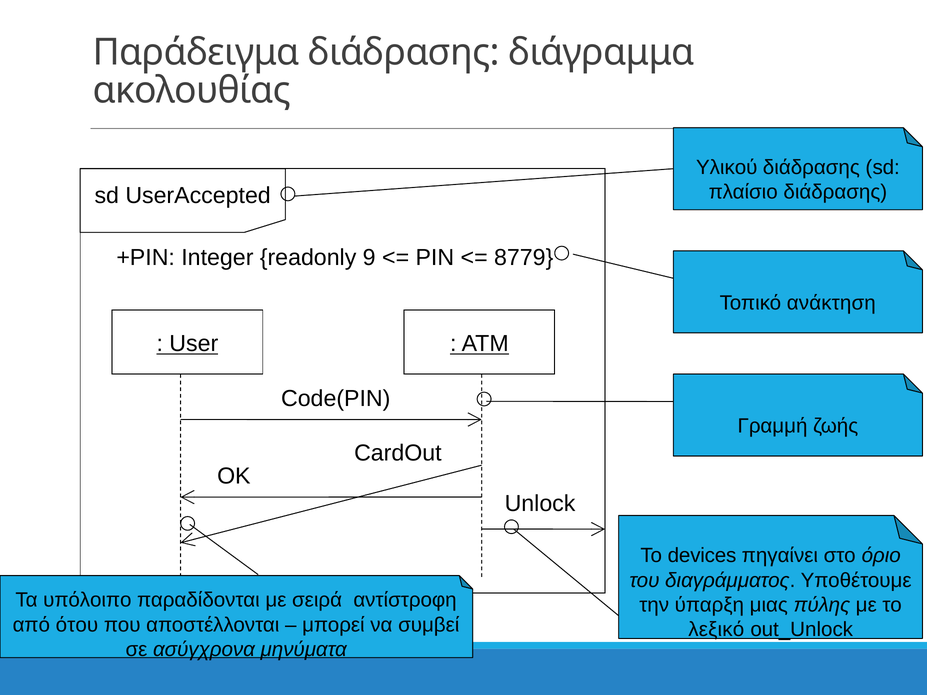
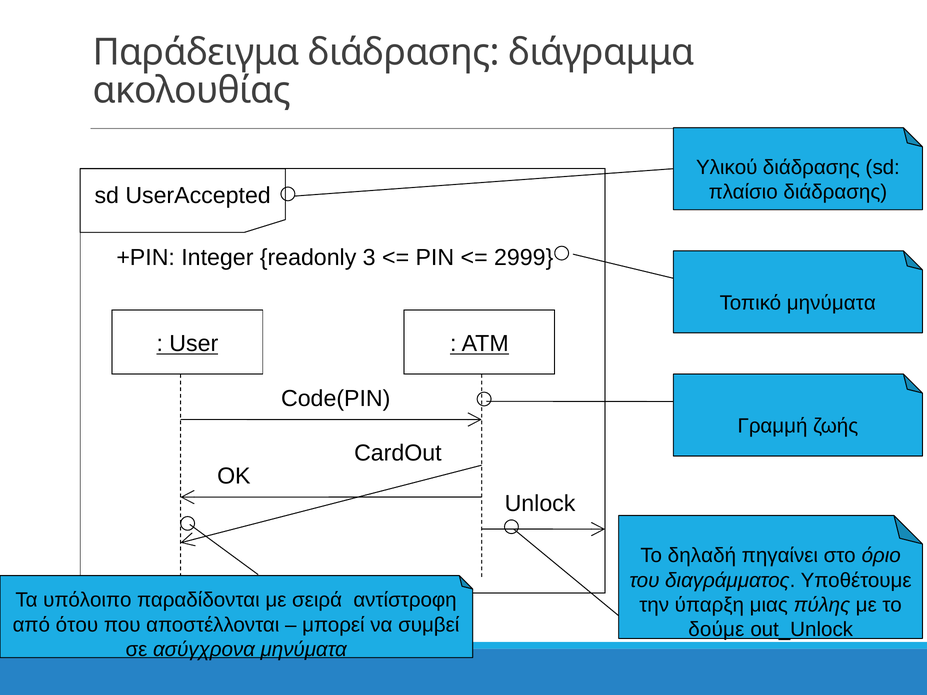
9: 9 -> 3 (369, 258)
8779: 8779 -> 2999 (524, 258)
Τοπικό ανάκτηση: ανάκτηση -> μηνύματα (831, 303)
devices: devices -> δηλαδή (702, 556)
λεξικό: λεξικό -> δούμε (716, 630)
